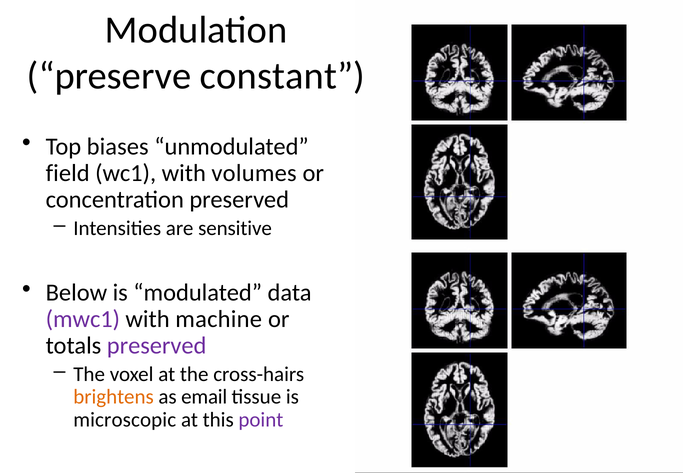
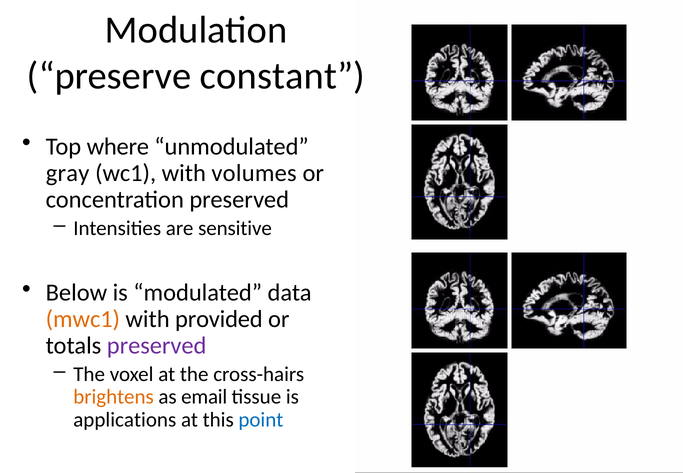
biases: biases -> where (118, 147)
field: field -> gray (68, 173)
mwc1 colour: purple -> orange (83, 319)
machine: machine -> provided (219, 319)
microscopic: microscopic -> applications (125, 420)
point colour: purple -> blue (261, 420)
